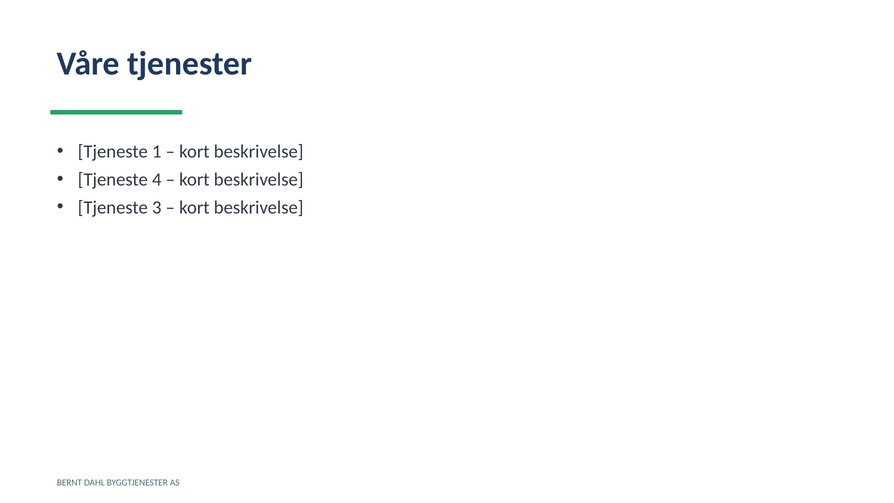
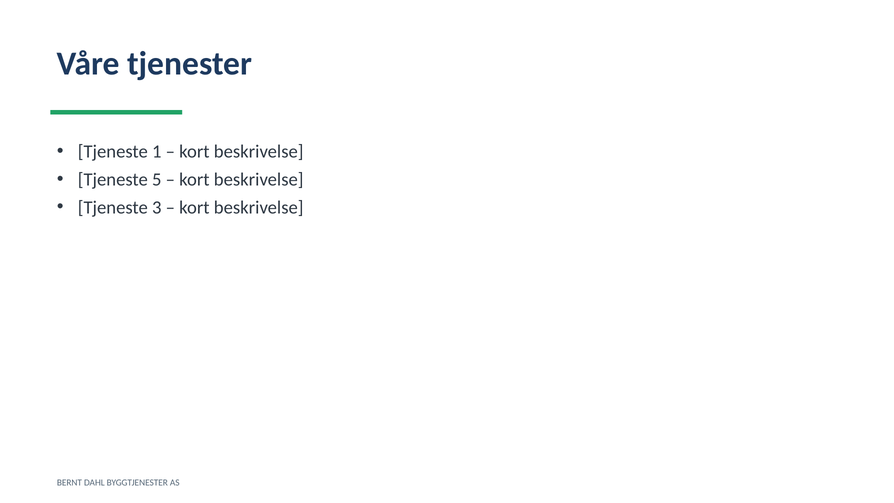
4: 4 -> 5 (157, 179)
